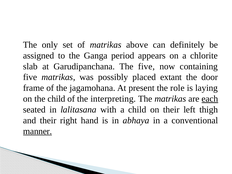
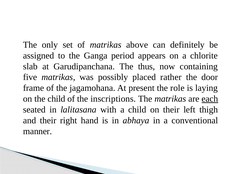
The five: five -> thus (147, 66)
extant: extant -> rather (171, 77)
interpreting: interpreting -> inscriptions (113, 99)
manner underline: present -> none (38, 131)
